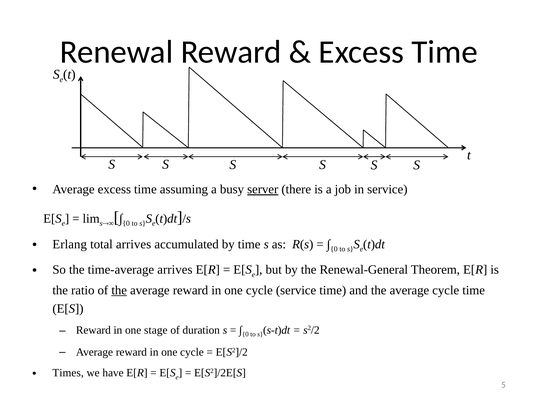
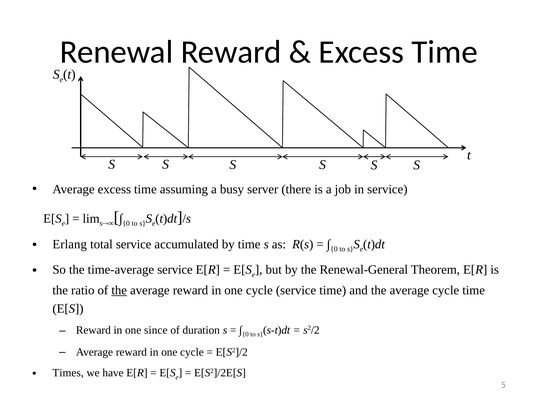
server underline: present -> none (263, 190)
total arrives: arrives -> service (134, 244)
time-average arrives: arrives -> service (175, 270)
stage: stage -> since (156, 330)
